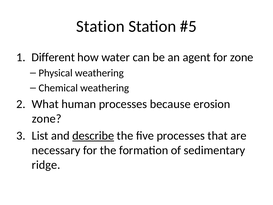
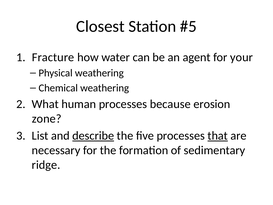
Station: Station -> Closest (100, 26)
Different: Different -> Fracture (53, 57)
for zone: zone -> your (242, 57)
that underline: none -> present (218, 136)
